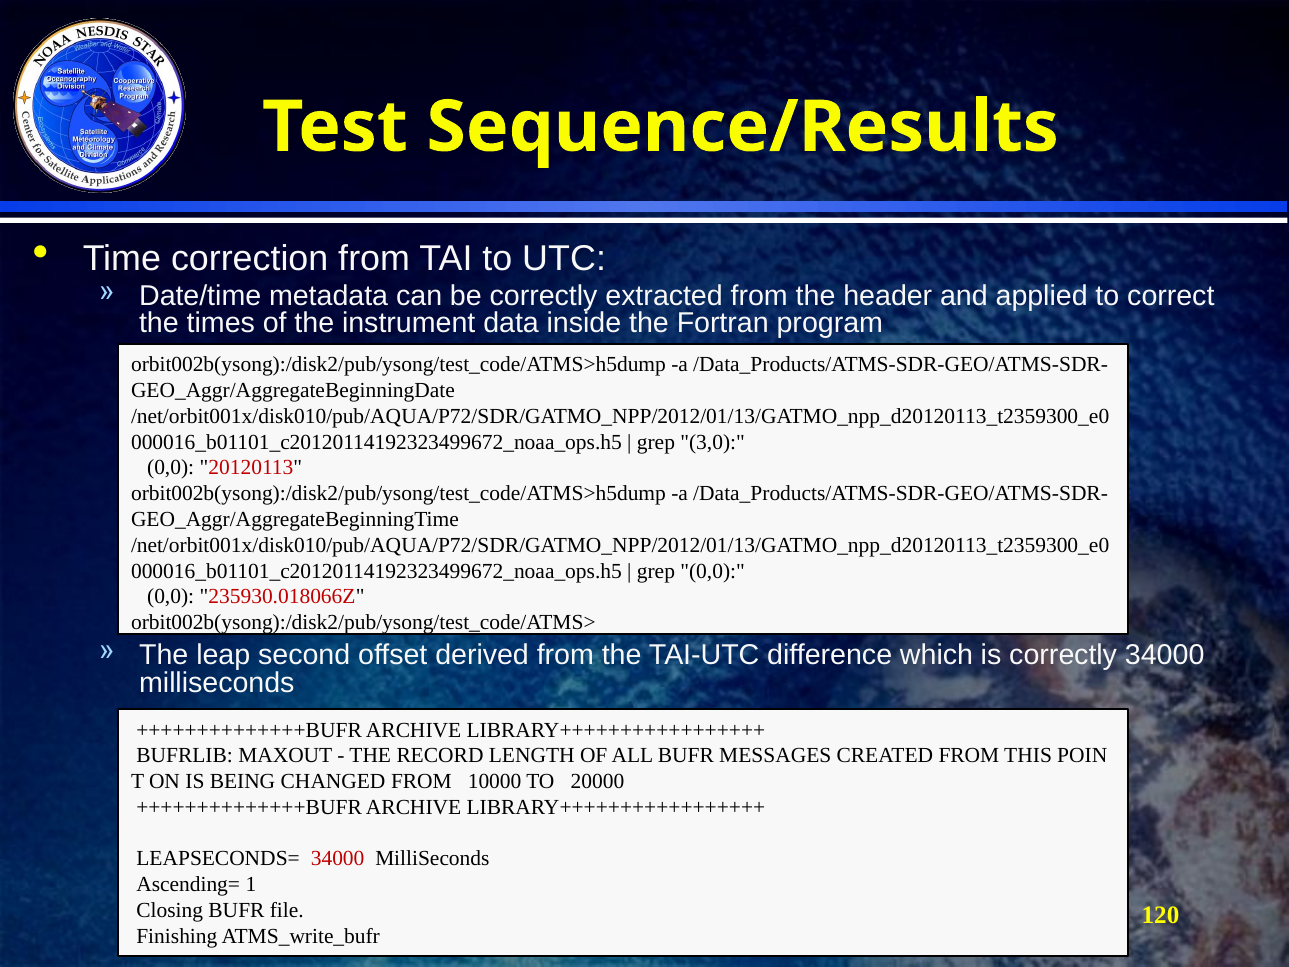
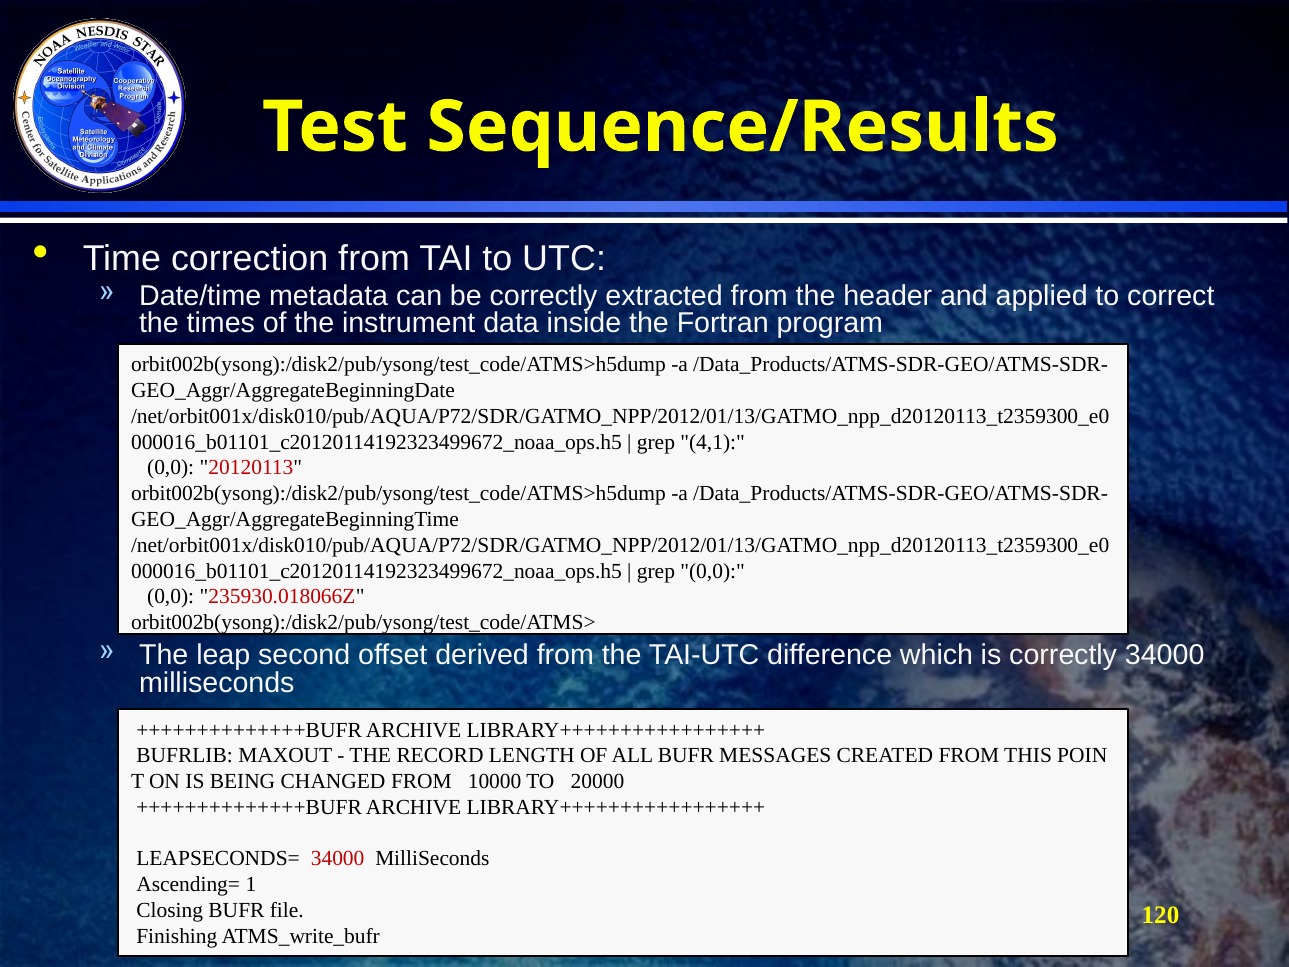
3,0: 3,0 -> 4,1 (713, 442)
